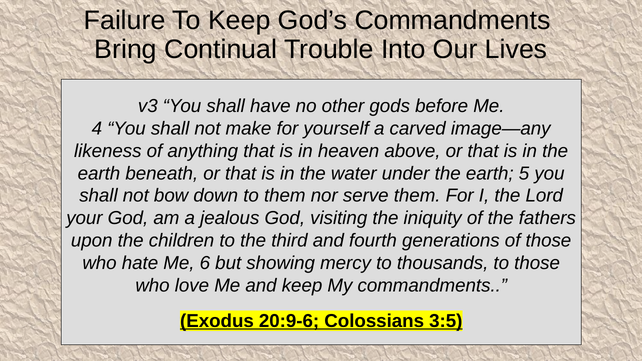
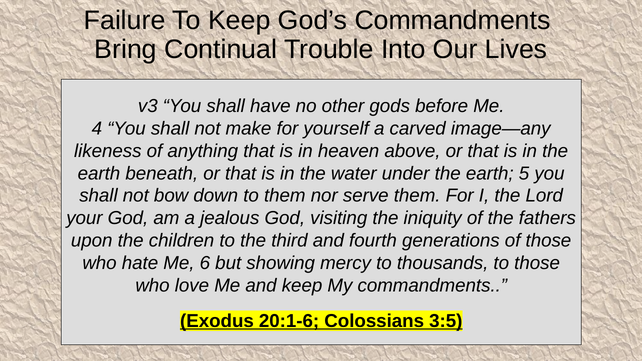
20:9-6: 20:9-6 -> 20:1-6 (289, 321)
